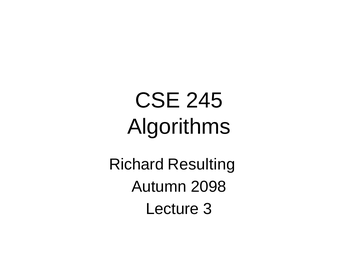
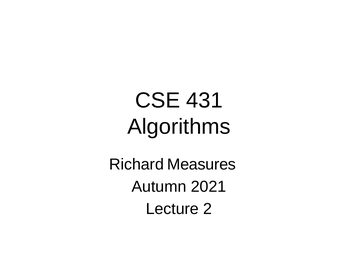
245: 245 -> 431 (204, 101)
Resulting: Resulting -> Measures (202, 165)
2098: 2098 -> 2021 (209, 187)
3: 3 -> 2 (208, 209)
